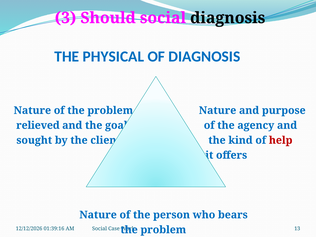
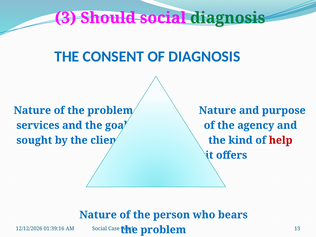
diagnosis colour: black -> green (228, 18)
PHYSICAL: PHYSICAL -> CONSENT (113, 57)
relieved: relieved -> services (38, 125)
